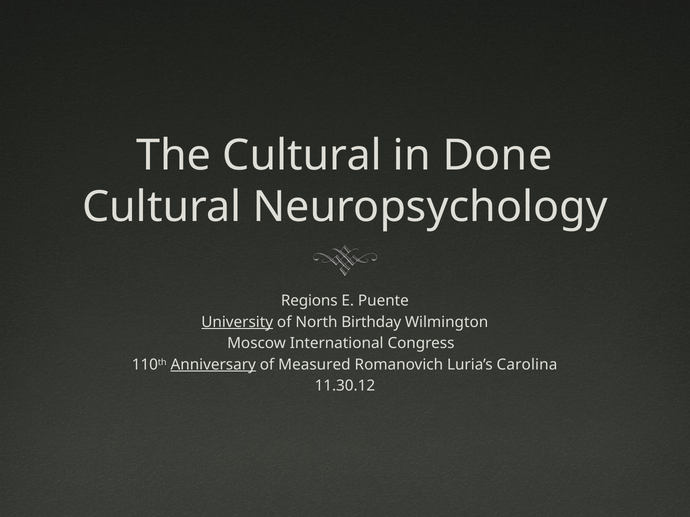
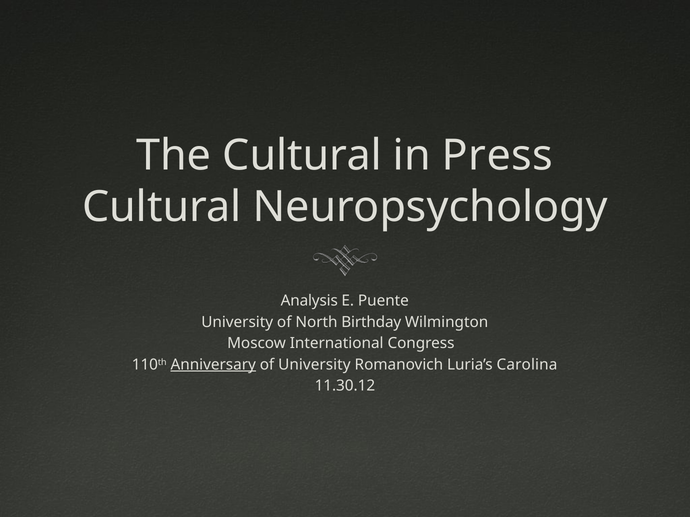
Done: Done -> Press (497, 156)
Regions: Regions -> Analysis (309, 301)
University underline: present -> none (237, 322)
of Measured: Measured -> University (314, 365)
